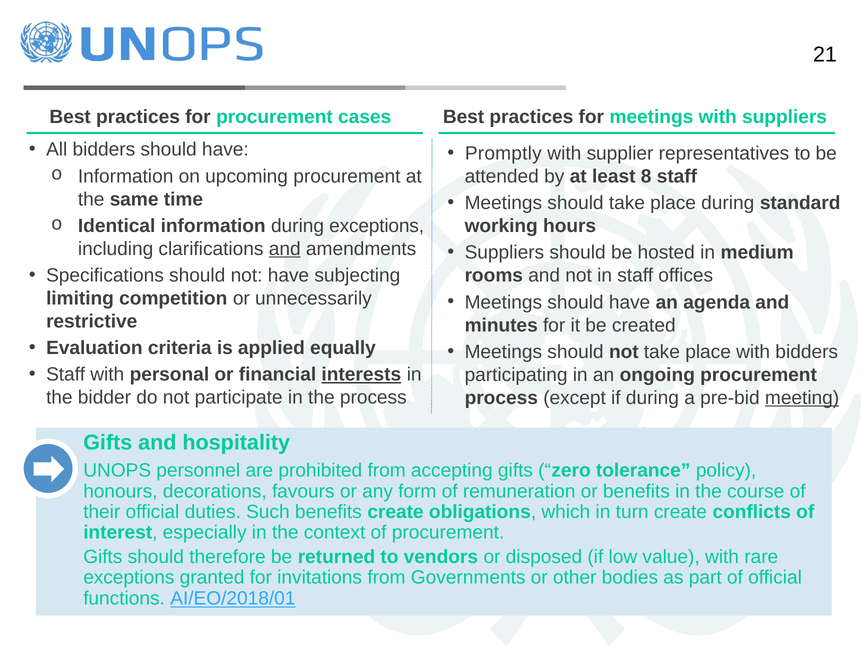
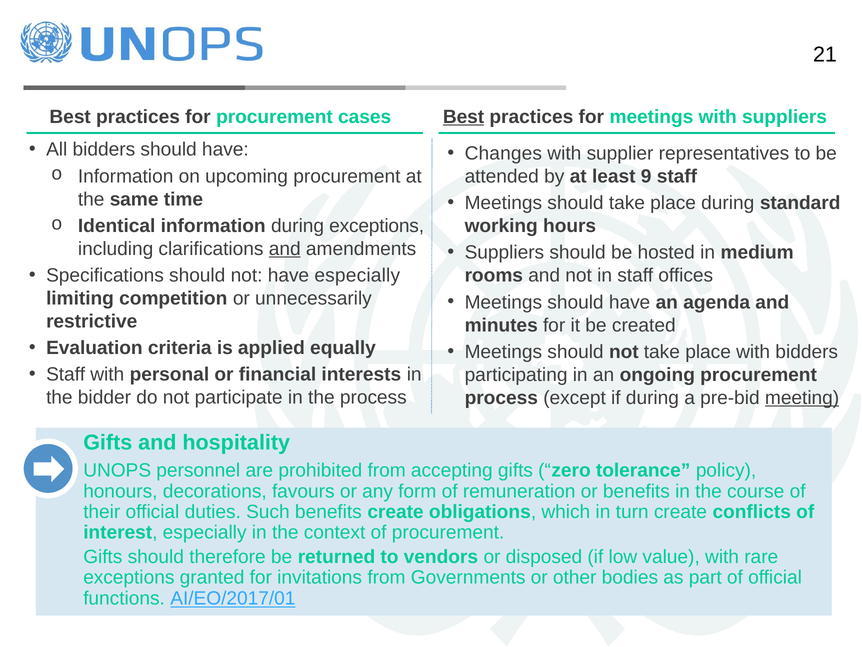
Best underline: none -> present (464, 117)
Promptly: Promptly -> Changes (503, 153)
8: 8 -> 9 (646, 176)
have subjecting: subjecting -> especially (357, 275)
interests underline: present -> none (361, 374)
AI/EO/2018/01: AI/EO/2018/01 -> AI/EO/2017/01 (233, 598)
